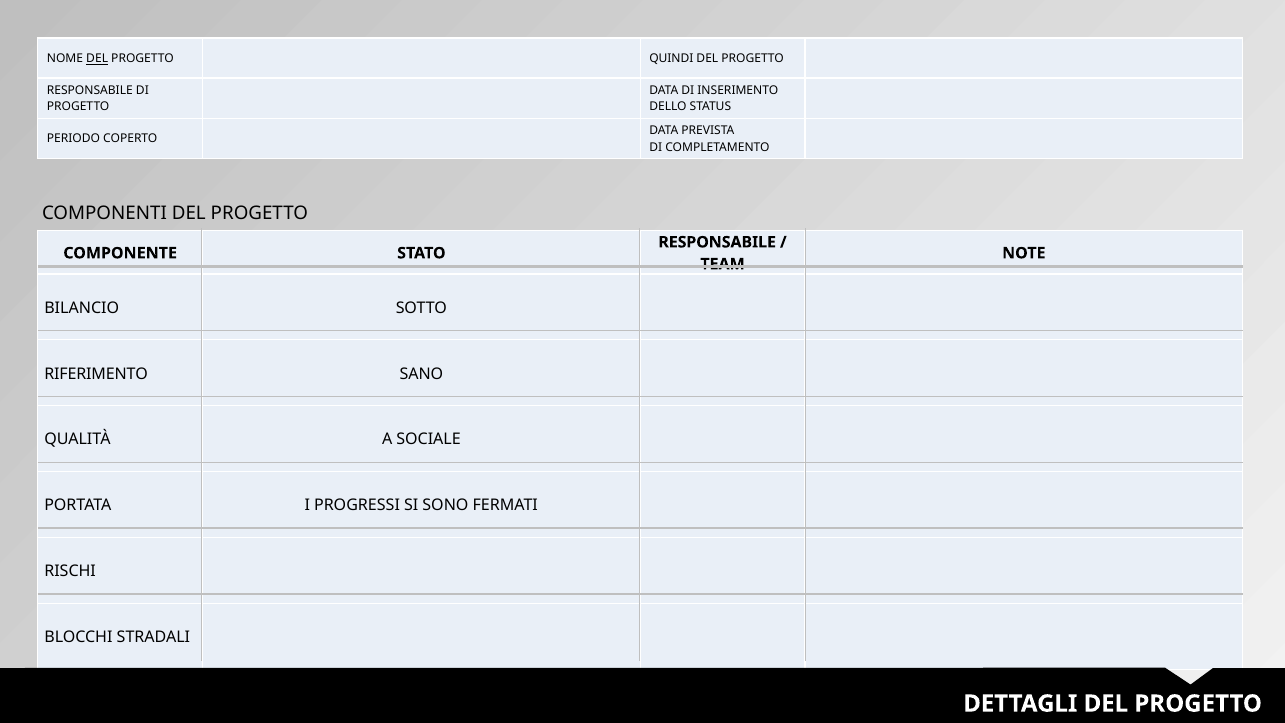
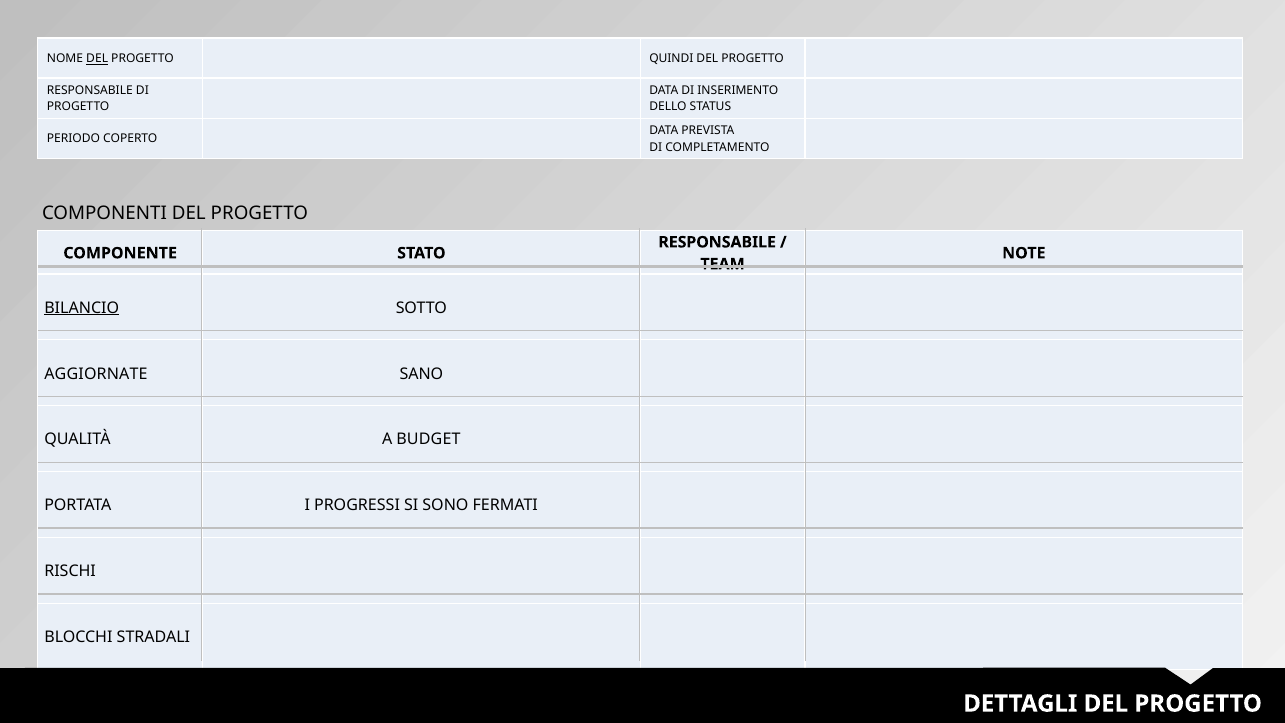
BILANCIO underline: none -> present (82, 308)
RIFERIMENTO: RIFERIMENTO -> AGGIORNATE (96, 374)
SOCIALE: SOCIALE -> BUDGET (428, 440)
